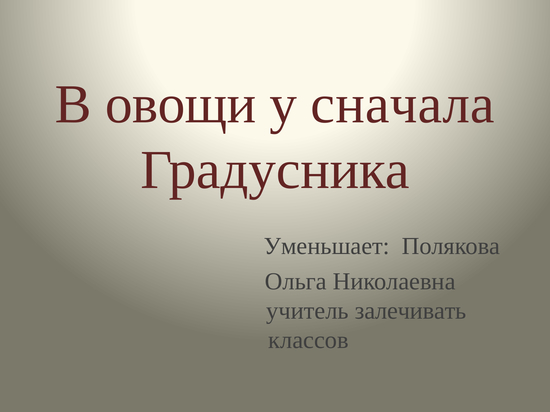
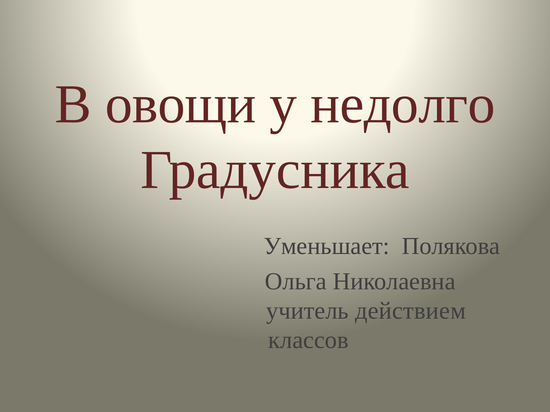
сначала: сначала -> недолго (403, 104)
залечивать: залечивать -> действием (410, 311)
